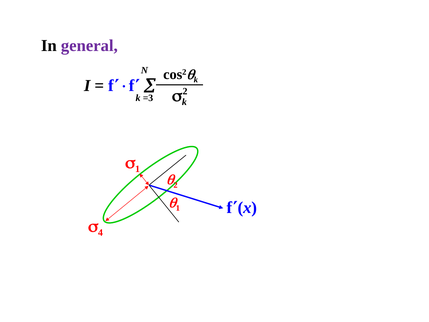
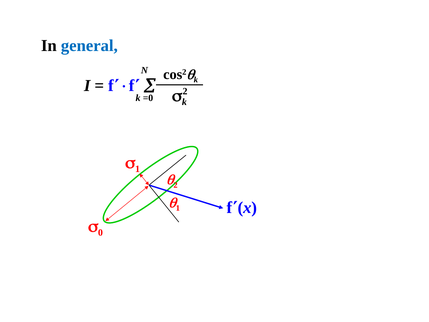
general colour: purple -> blue (89, 45)
=3: =3 -> =0 (148, 98)
4: 4 -> 0 (100, 232)
